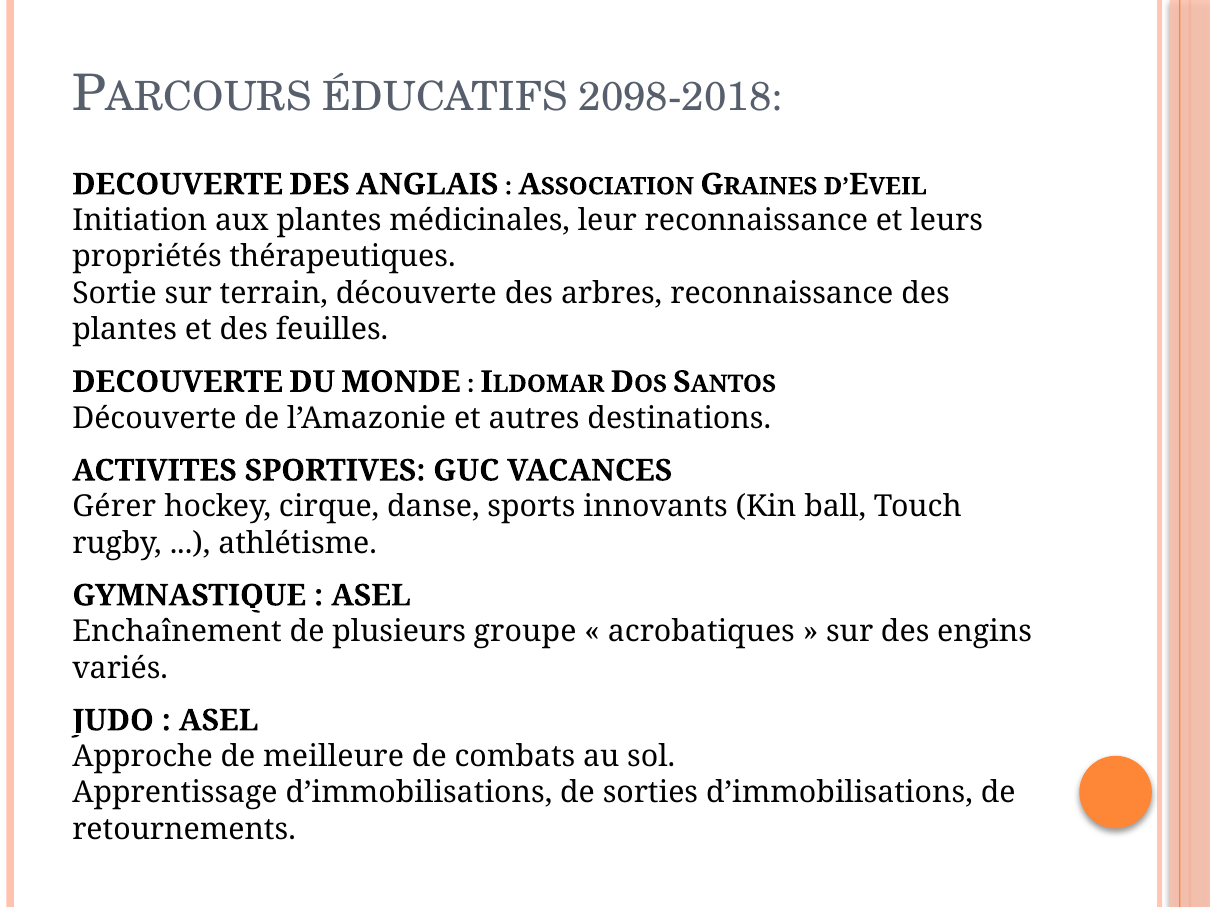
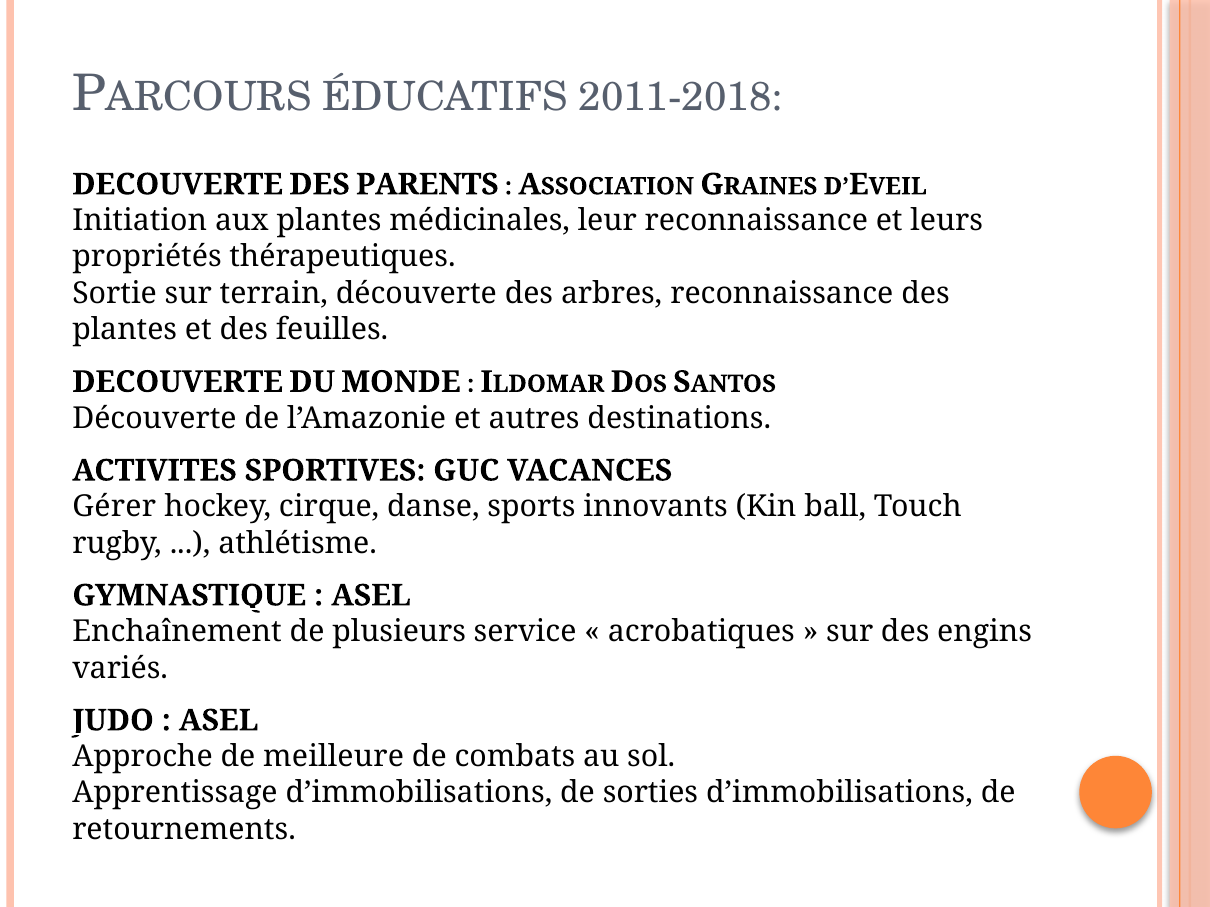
2098-2018: 2098-2018 -> 2011-2018 (681, 98)
ANGLAIS: ANGLAIS -> PARENTS (427, 185)
groupe: groupe -> service (525, 632)
